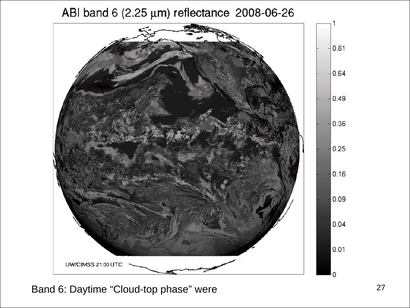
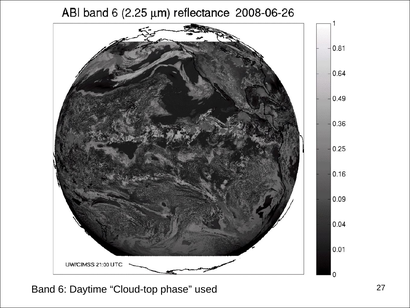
were: were -> used (206, 289)
